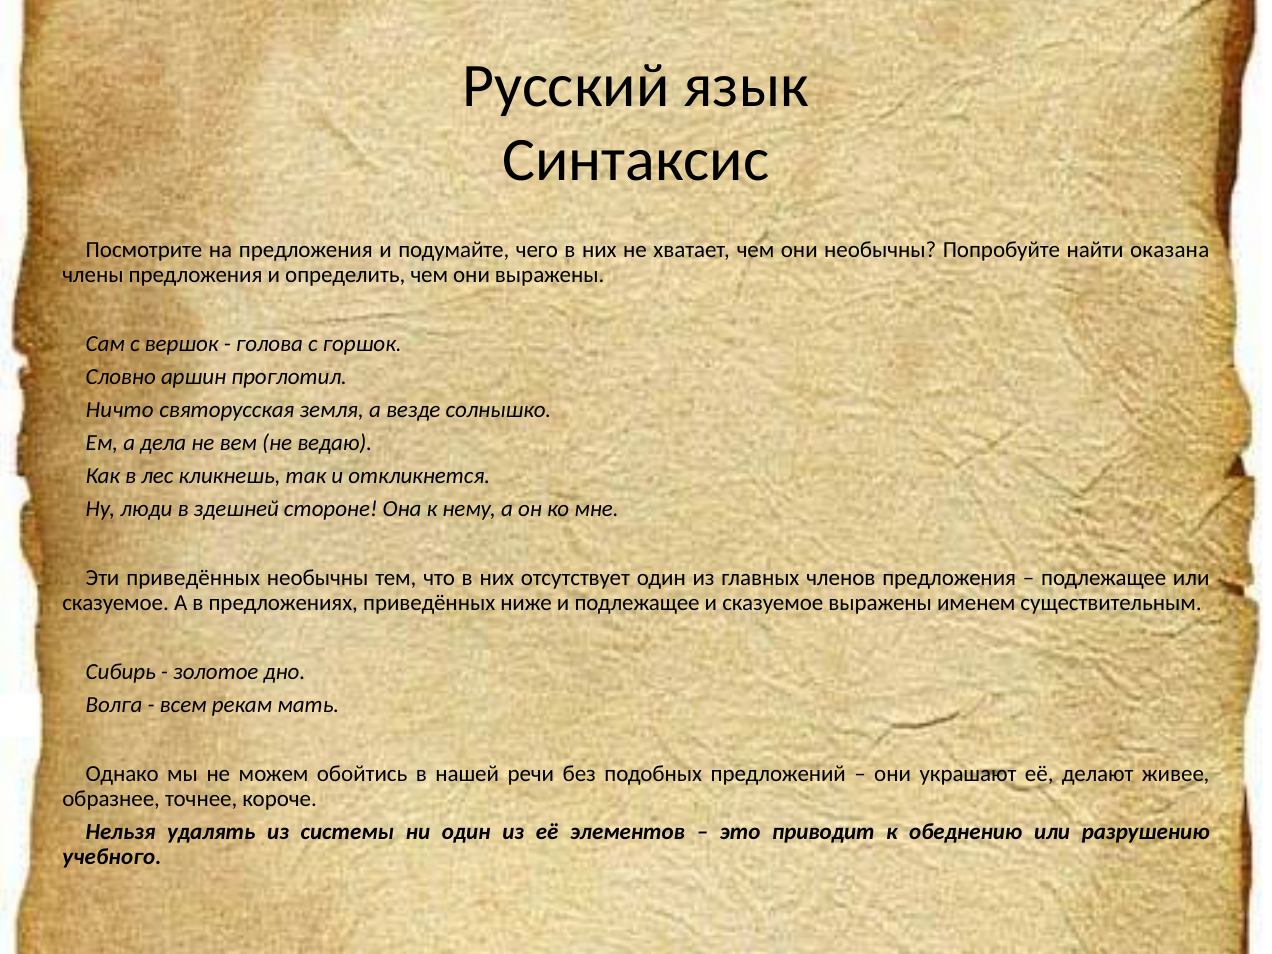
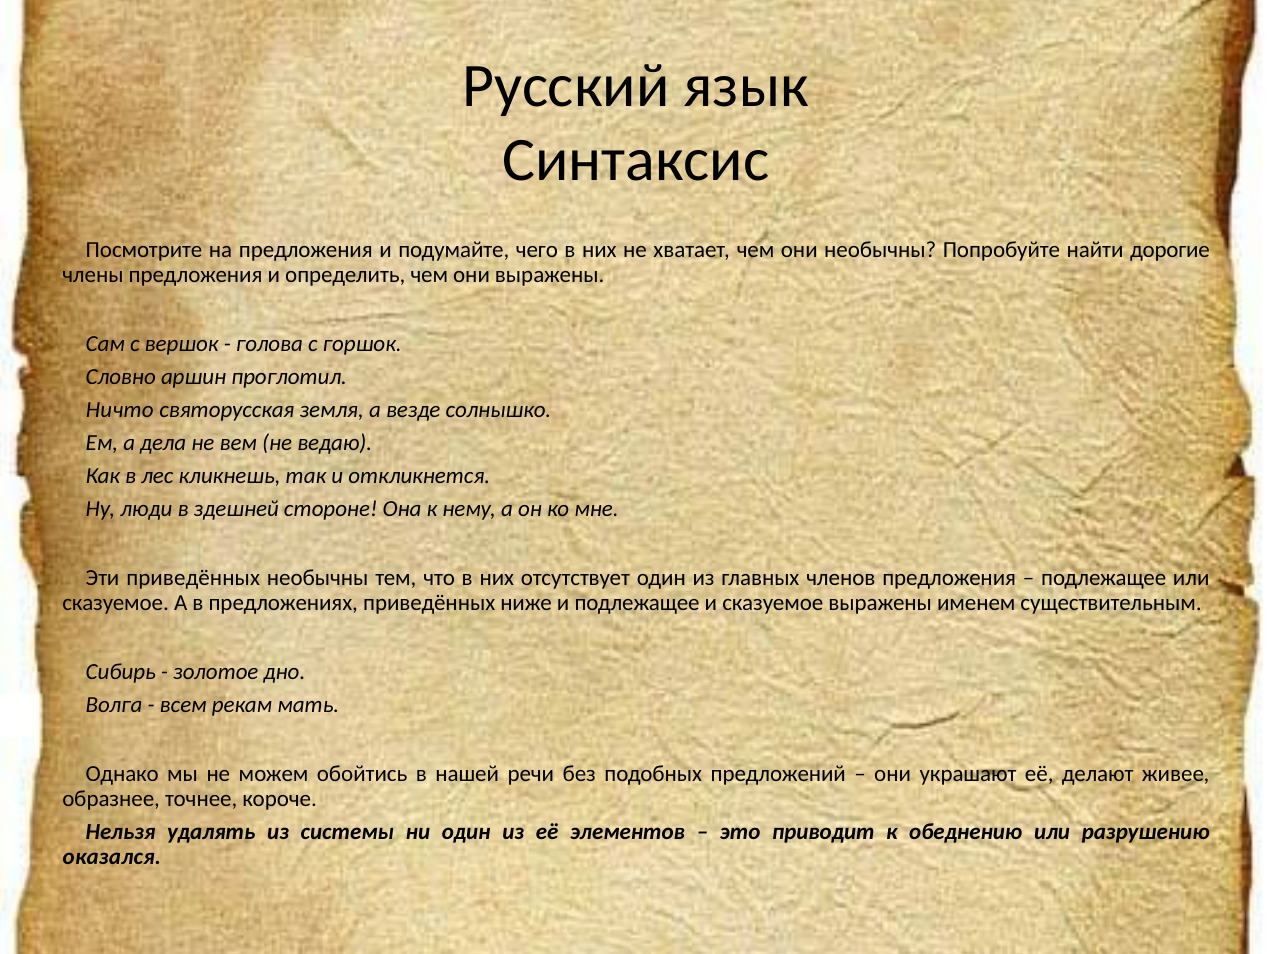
оказана: оказана -> дорогие (1170, 250)
учебного: учебного -> оказался (112, 856)
